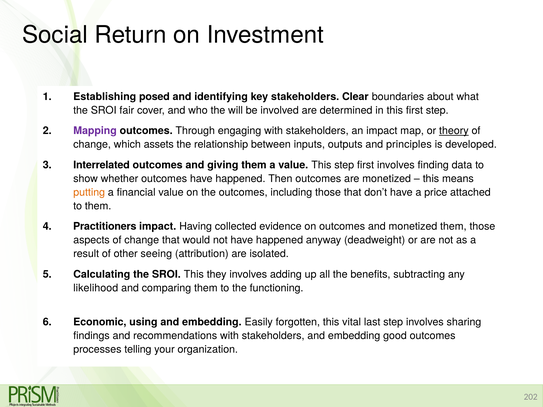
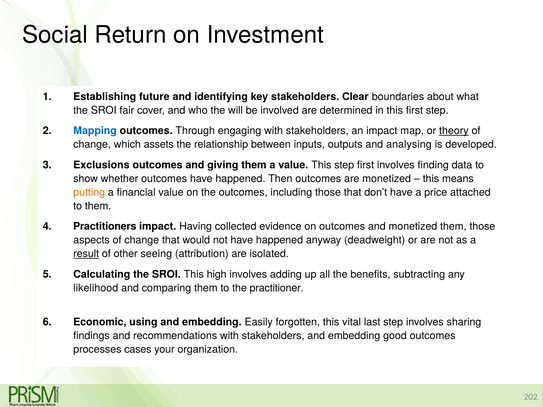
posed: posed -> future (154, 97)
Mapping colour: purple -> blue (95, 131)
principles: principles -> analysing (409, 145)
Interrelated: Interrelated -> Exclusions (101, 165)
result underline: none -> present (86, 254)
they: they -> high (217, 274)
functioning: functioning -> practitioner (277, 288)
telling: telling -> cases (138, 350)
